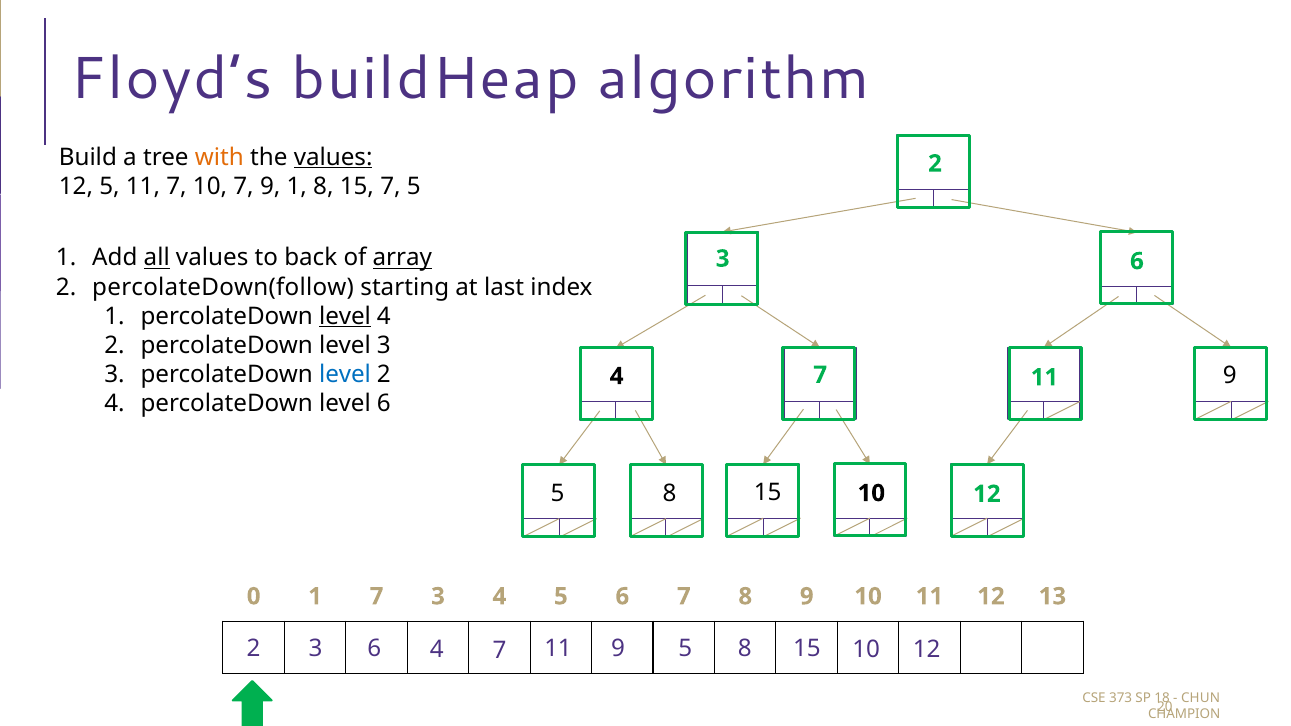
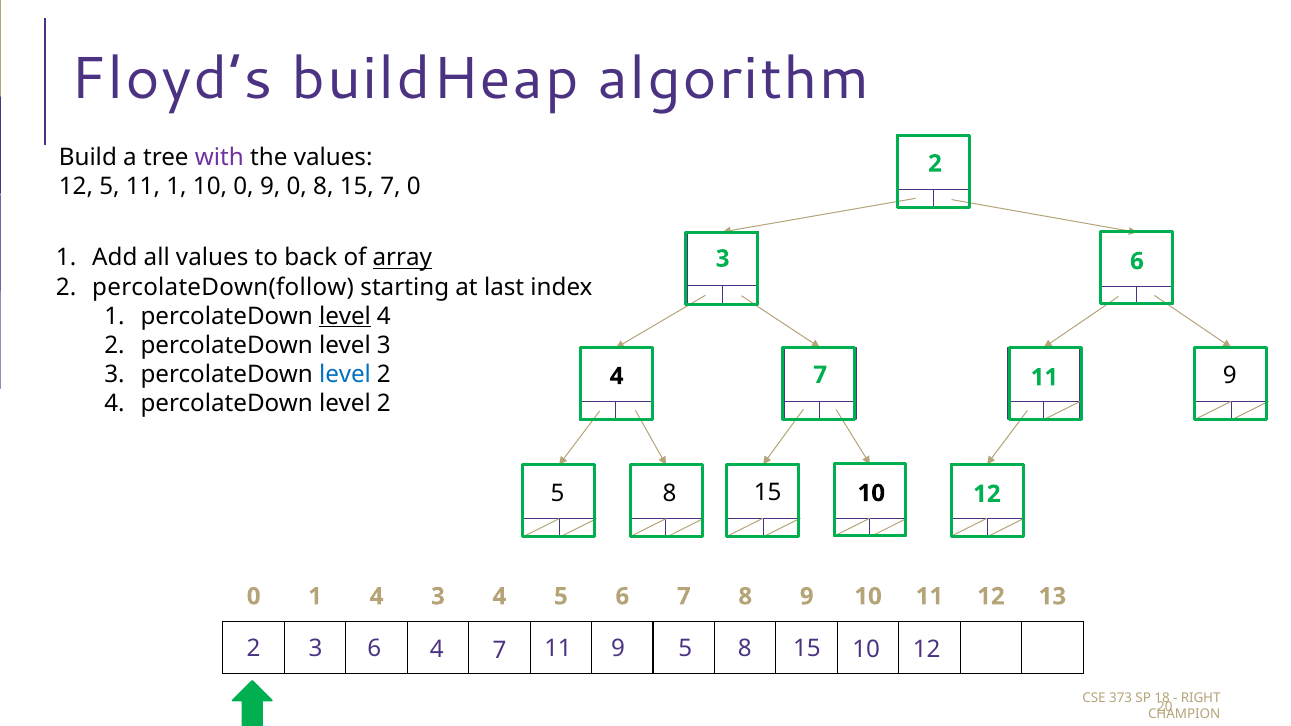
with colour: orange -> purple (219, 157)
values underline: present -> none (333, 157)
12 5 11 7: 7 -> 1 (176, 186)
10 7: 7 -> 0 (244, 186)
1: 1 -> 0 (297, 186)
7 5: 5 -> 0 (414, 186)
all underline: present -> none (157, 258)
4 percolateDown level 6: 6 -> 2 (384, 403)
1 7: 7 -> 4 (377, 597)
CHUN: CHUN -> RIGHT (1201, 698)
